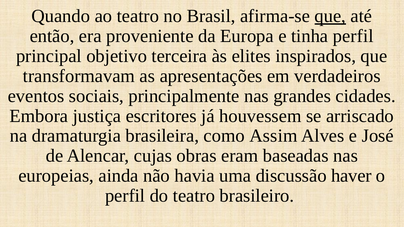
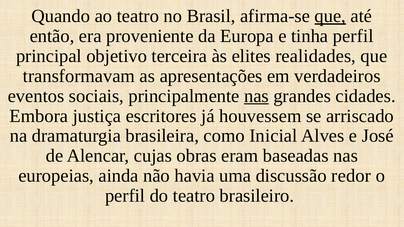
inspirados: inspirados -> realidades (316, 56)
nas underline: none -> present (256, 96)
Assim: Assim -> Inicial (273, 136)
haver: haver -> redor (351, 176)
